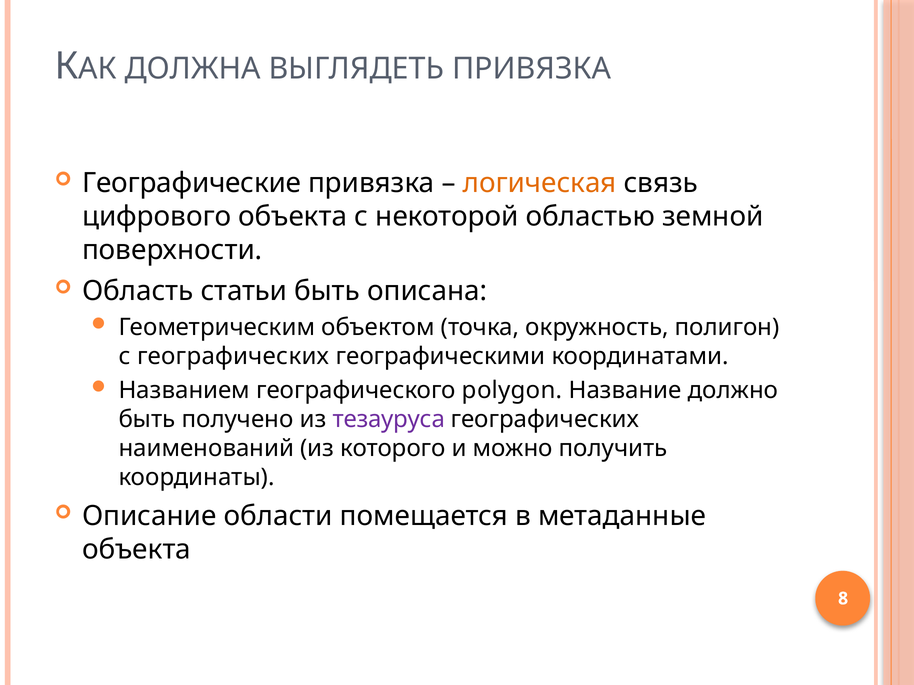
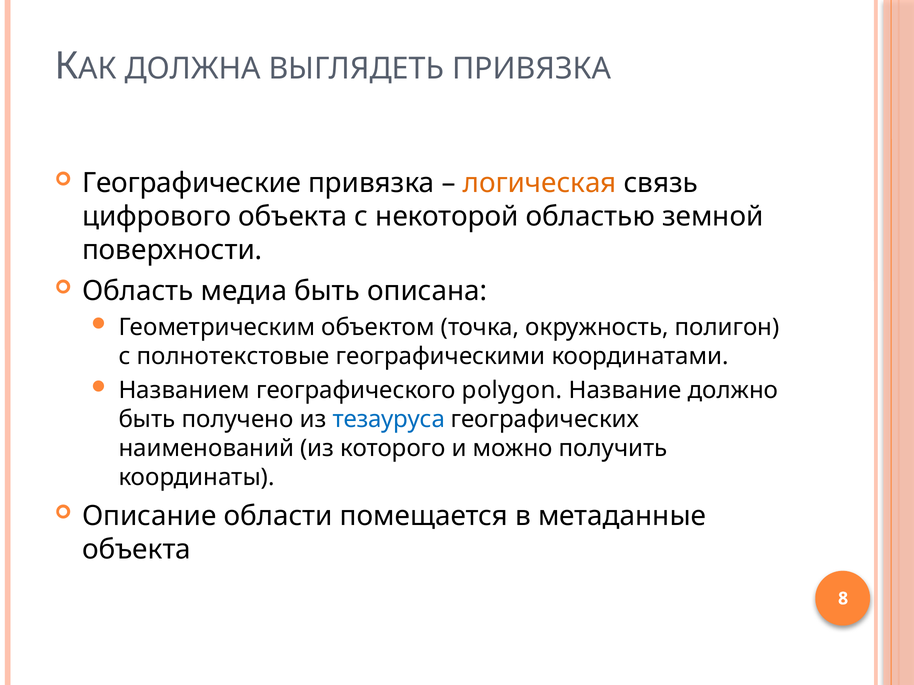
статьи: статьи -> медиа (244, 291)
с географических: географических -> полнотекстовые (233, 356)
тезауруса colour: purple -> blue (389, 420)
